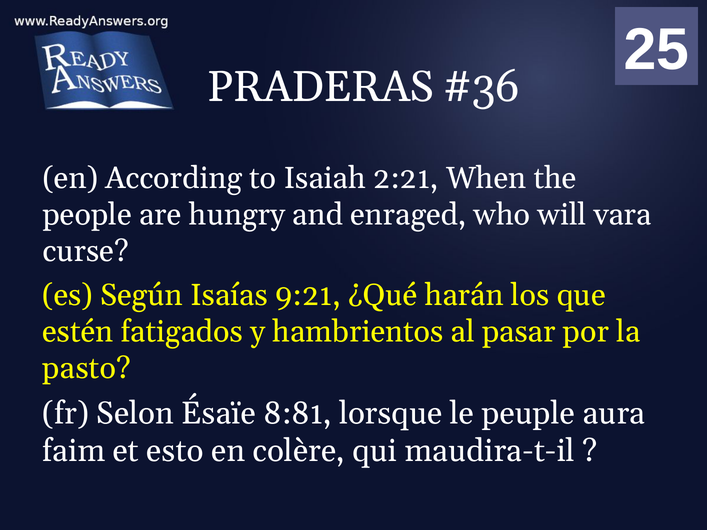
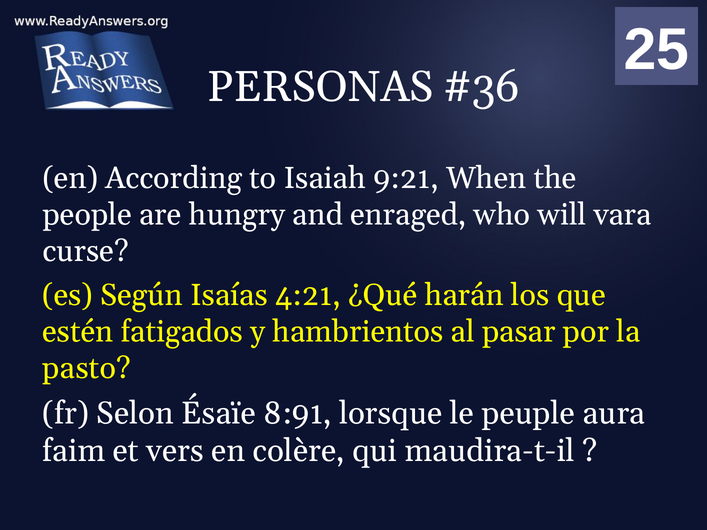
PRADERAS: PRADERAS -> PERSONAS (320, 87)
2:21: 2:21 -> 9:21 (406, 178)
9:21: 9:21 -> 4:21 (308, 295)
8:81: 8:81 -> 8:91 (297, 413)
esto: esto -> vers (175, 451)
